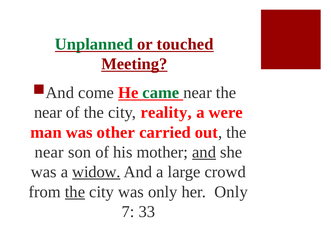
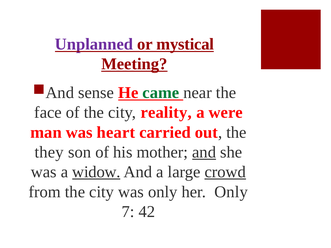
Unplanned colour: green -> purple (94, 44)
touched: touched -> mystical (185, 44)
come: come -> sense (96, 93)
near: near -> face (48, 113)
other: other -> heart (116, 132)
near: near -> they (49, 152)
crowd underline: none -> present (225, 172)
the underline: present -> none (75, 192)
33: 33 -> 42 (147, 212)
